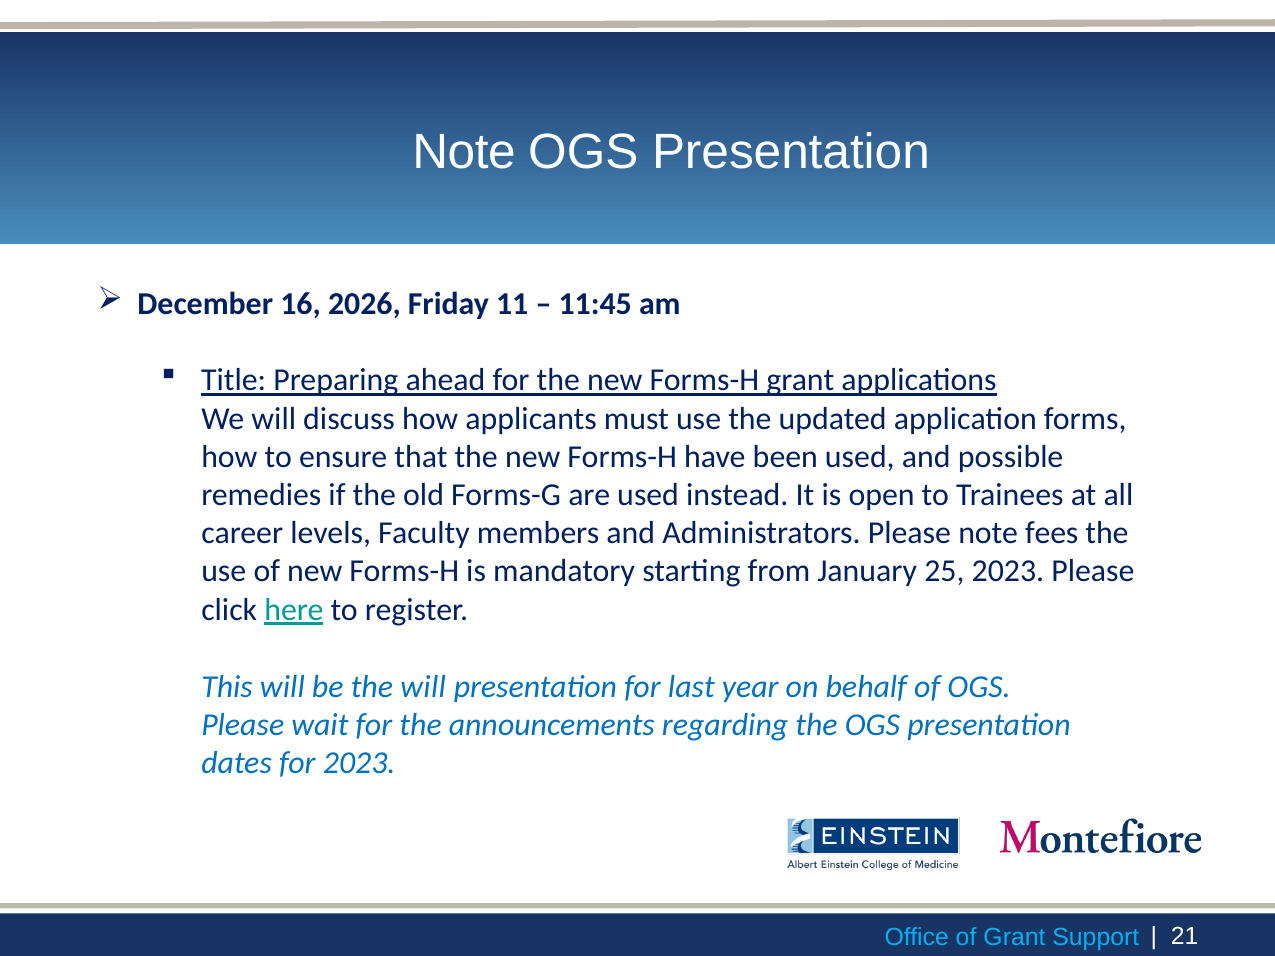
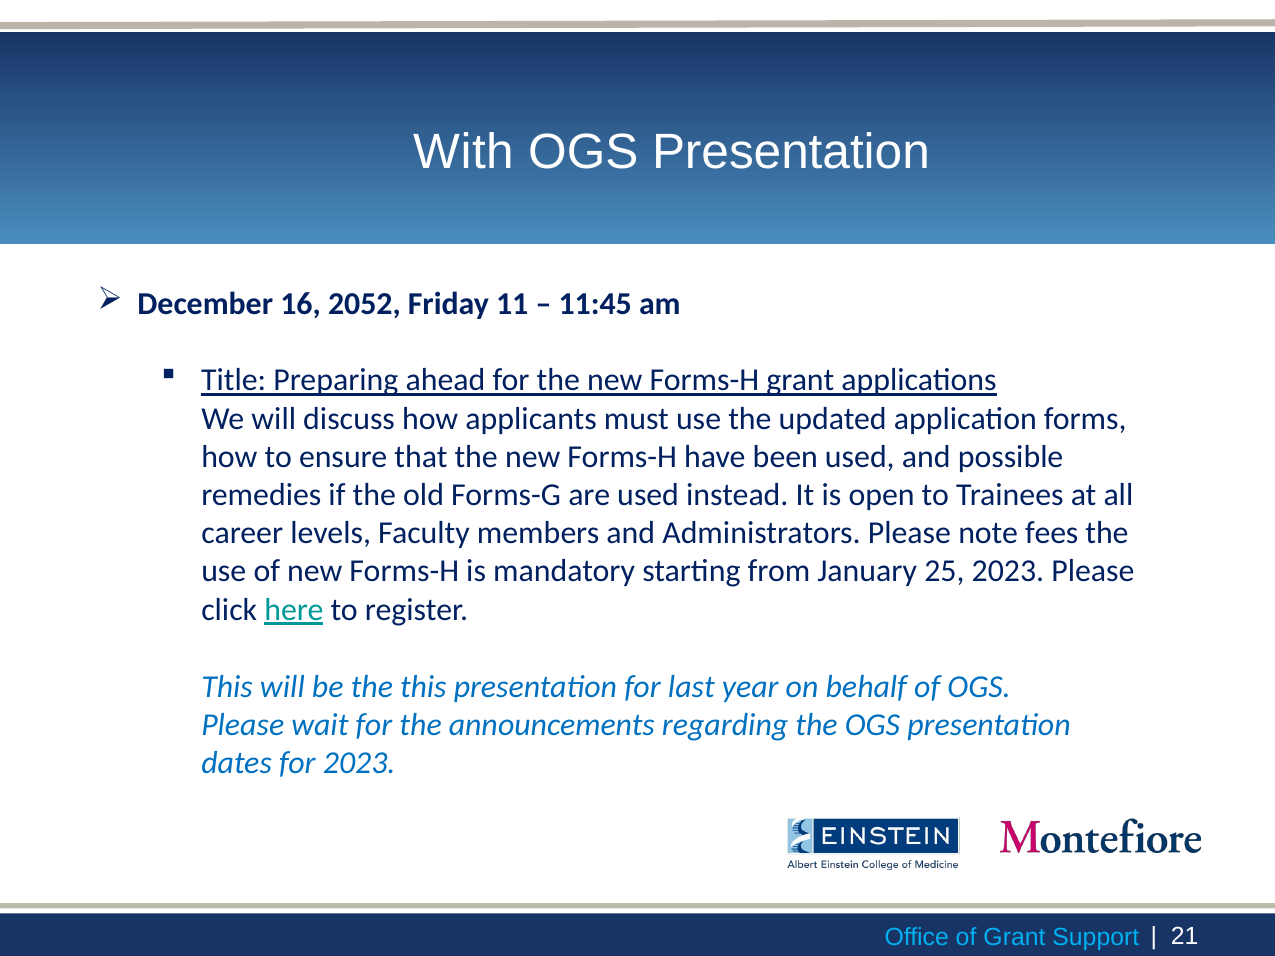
Note: Note -> With (464, 152)
2026: 2026 -> 2052 (364, 304)
the will: will -> this (423, 687)
